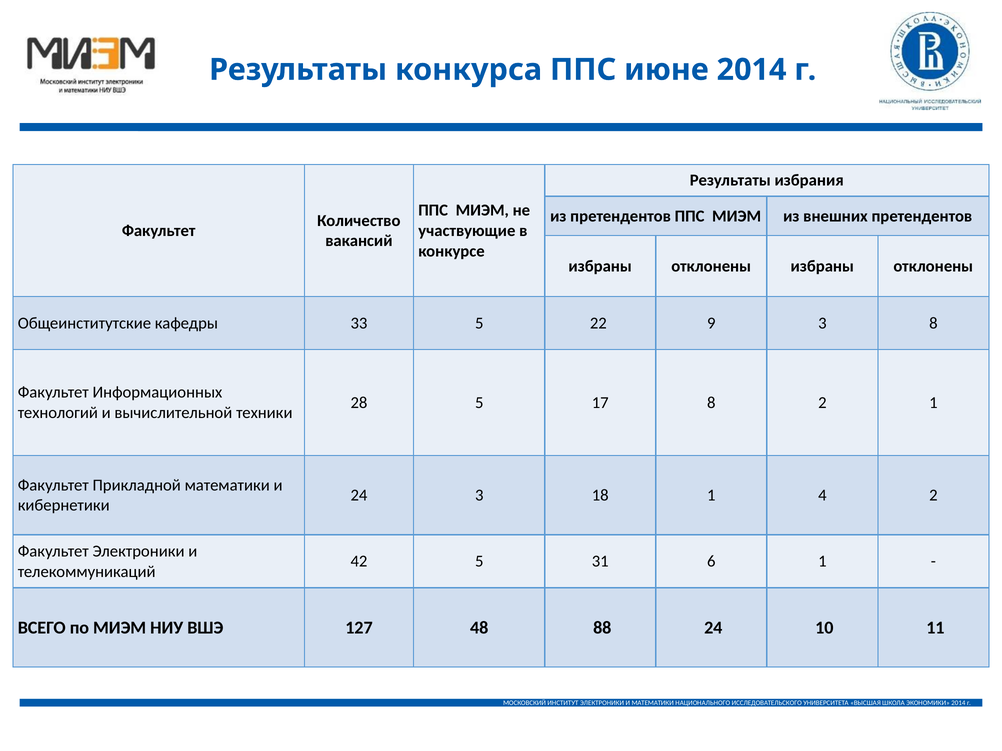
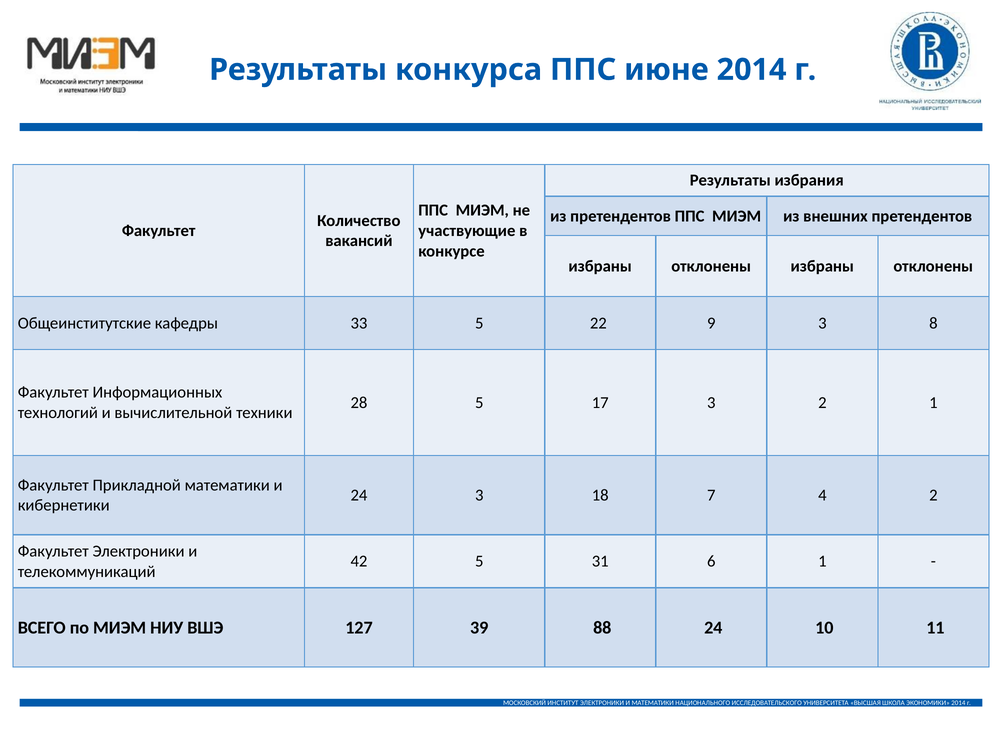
17 8: 8 -> 3 (711, 403)
18 1: 1 -> 7 (711, 496)
48: 48 -> 39 (479, 628)
